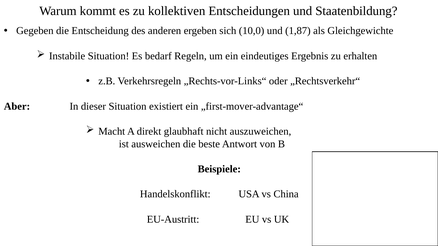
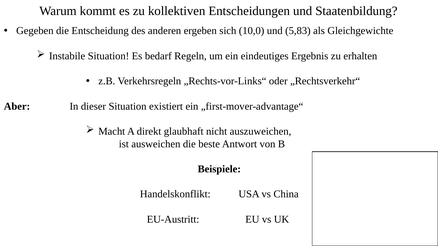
1,87: 1,87 -> 5,83 (298, 31)
